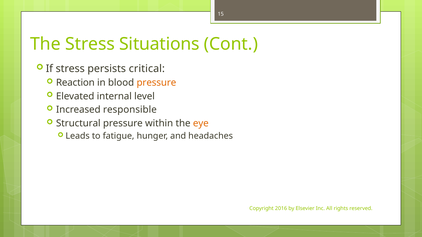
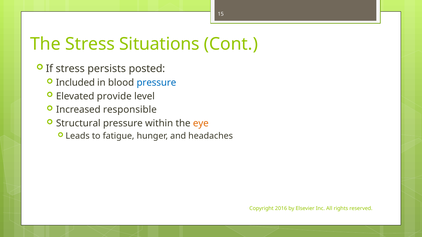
critical: critical -> posted (147, 69)
Reaction: Reaction -> Included (75, 83)
pressure colour: orange -> blue (156, 83)
internal: internal -> provide (114, 96)
